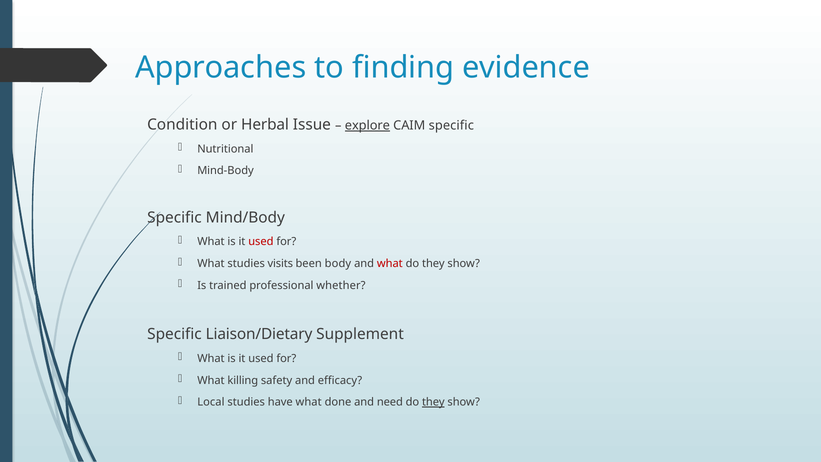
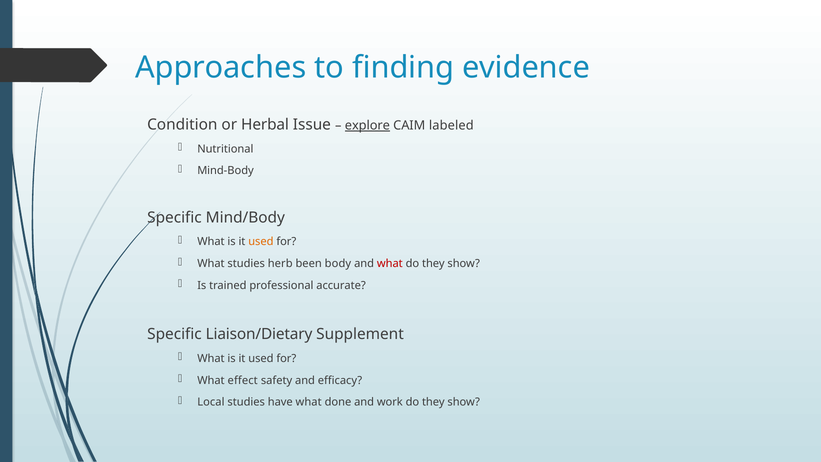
CAIM specific: specific -> labeled (451, 125)
used colour: red -> orange (261, 242)
visits: visits -> herb (280, 263)
whether: whether -> accurate (341, 285)
killing: killing -> effect (243, 380)
need: need -> work (390, 402)
they underline: present -> none (433, 402)
